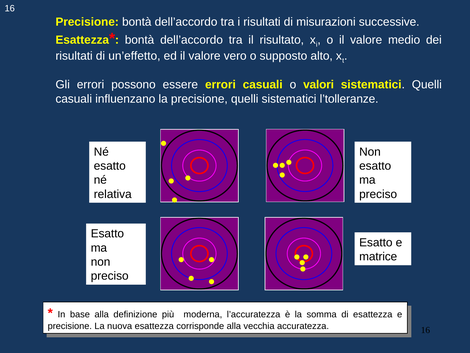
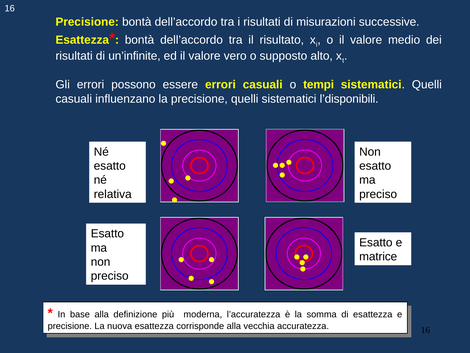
un’effetto: un’effetto -> un’infinite (134, 56)
valori: valori -> tempi (319, 85)
l’tolleranze: l’tolleranze -> l’disponibili (349, 99)
